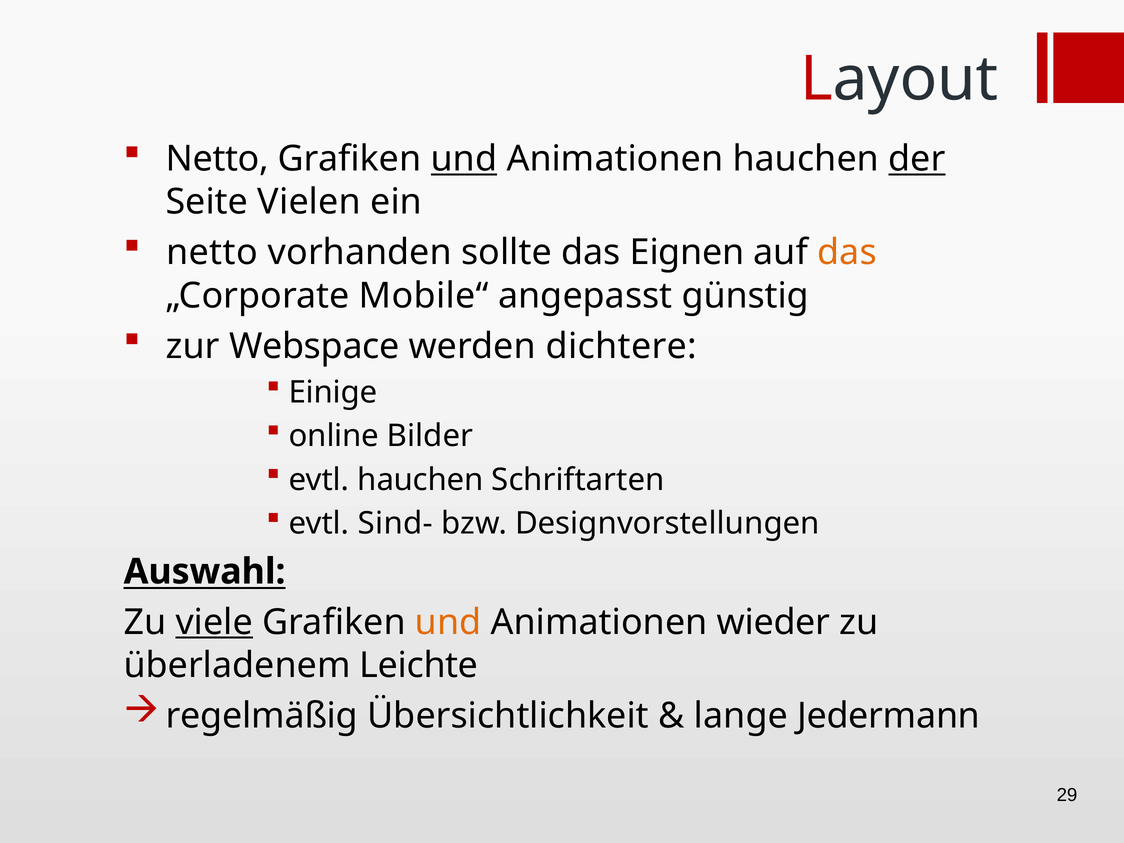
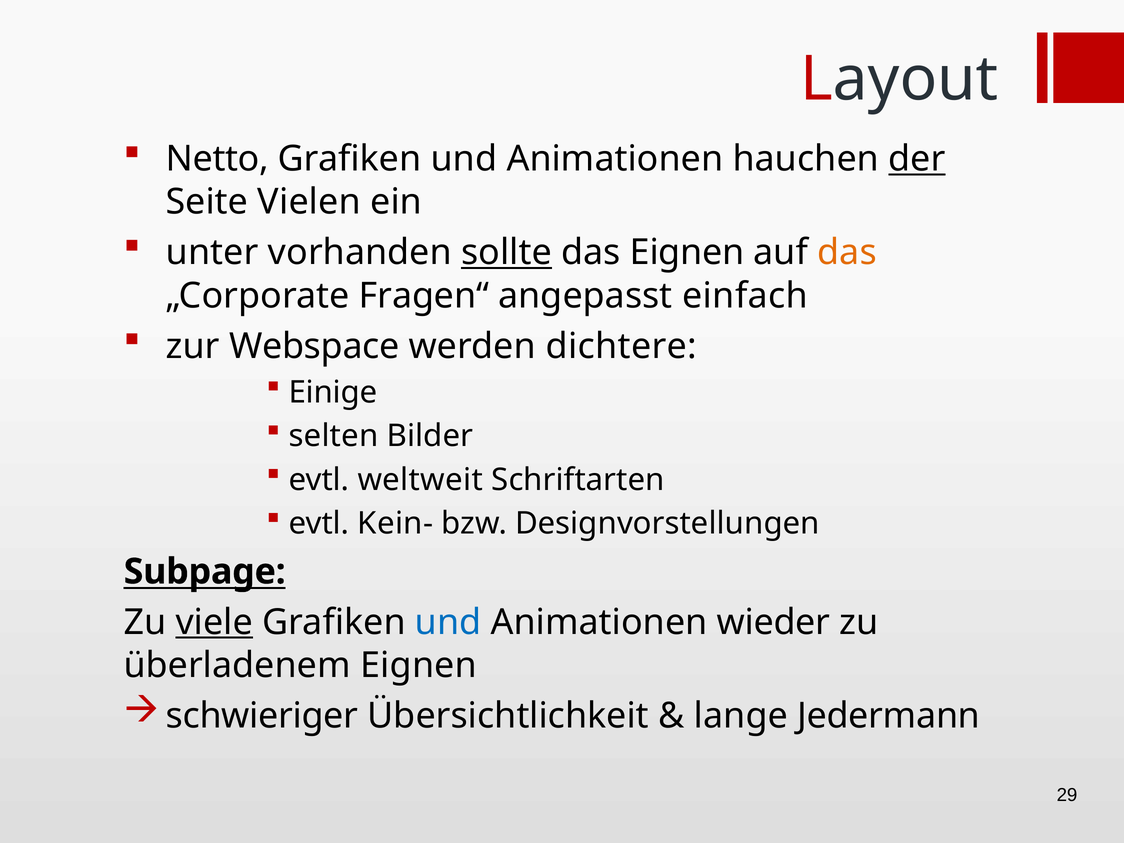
und underline: present -> none (464, 159)
netto: netto -> unter (212, 253)
sollte underline: none -> present (506, 253)
Mobile“: Mobile“ -> Fragen“ (424, 296)
günstig: günstig -> einfach (745, 296)
online: online -> selten (334, 436)
evtl hauchen: hauchen -> weltweit (420, 480)
Sind-: Sind- -> Kein- (395, 524)
Auswahl: Auswahl -> Subpage (205, 572)
und colour: orange -> blue (448, 622)
überladenem Leichte: Leichte -> Eignen (419, 665)
regelmäßig: regelmäßig -> schwieriger (262, 716)
